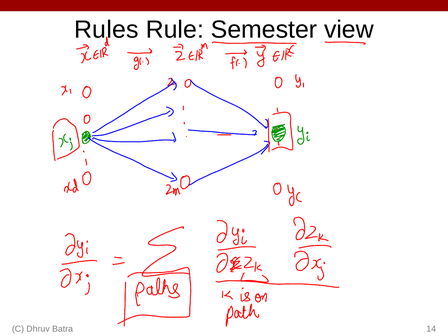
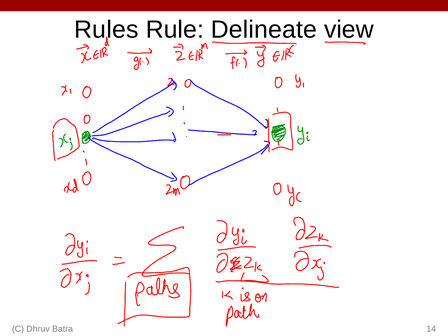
Semester: Semester -> Delineate (264, 30)
